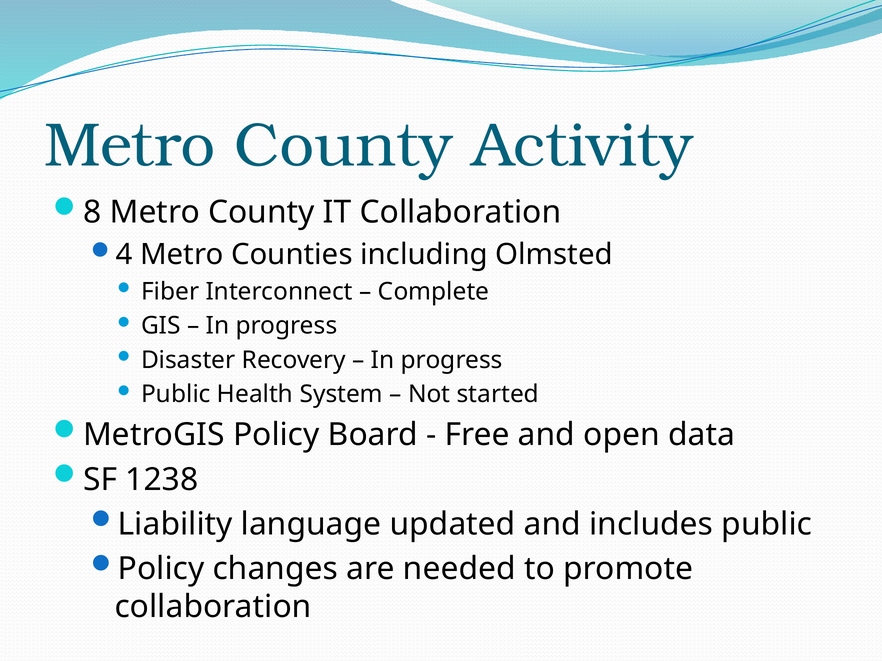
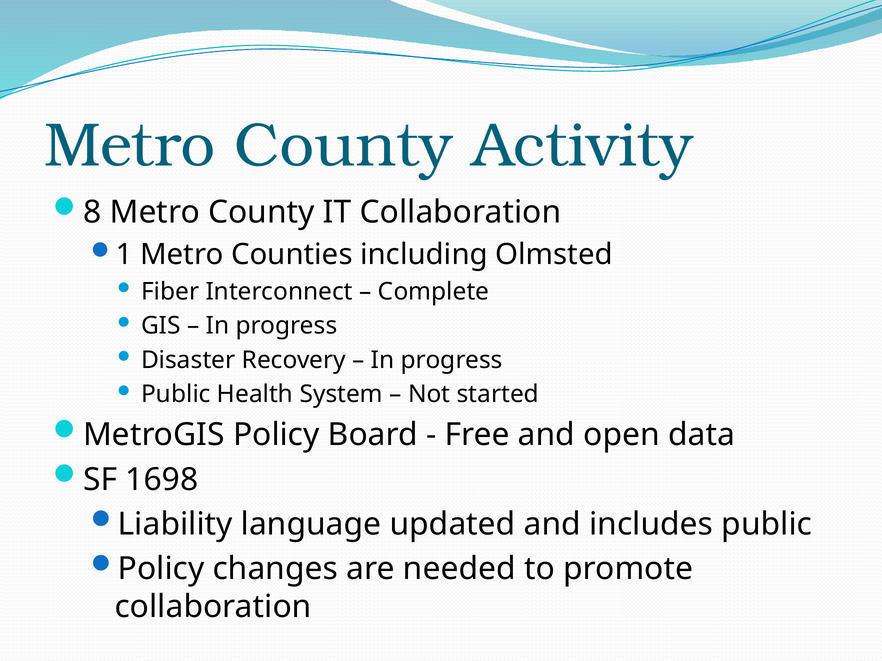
4: 4 -> 1 (124, 255)
1238: 1238 -> 1698 (162, 480)
